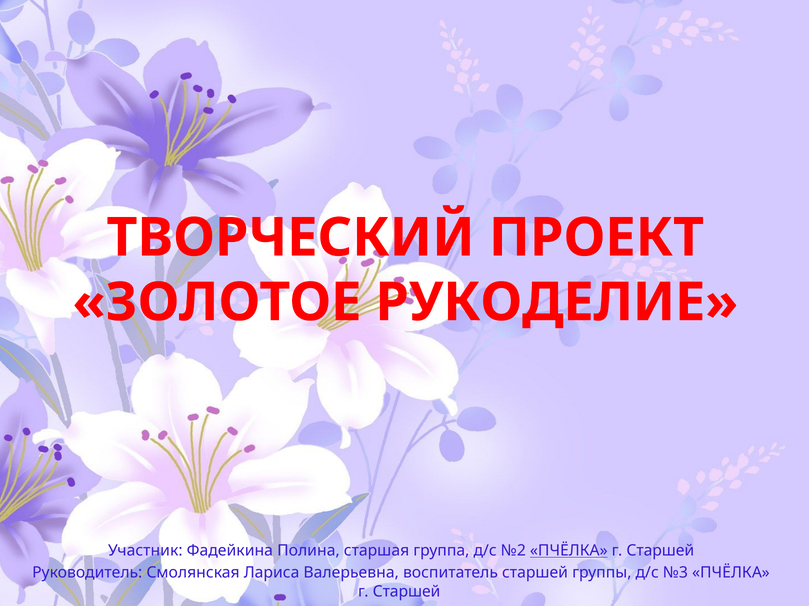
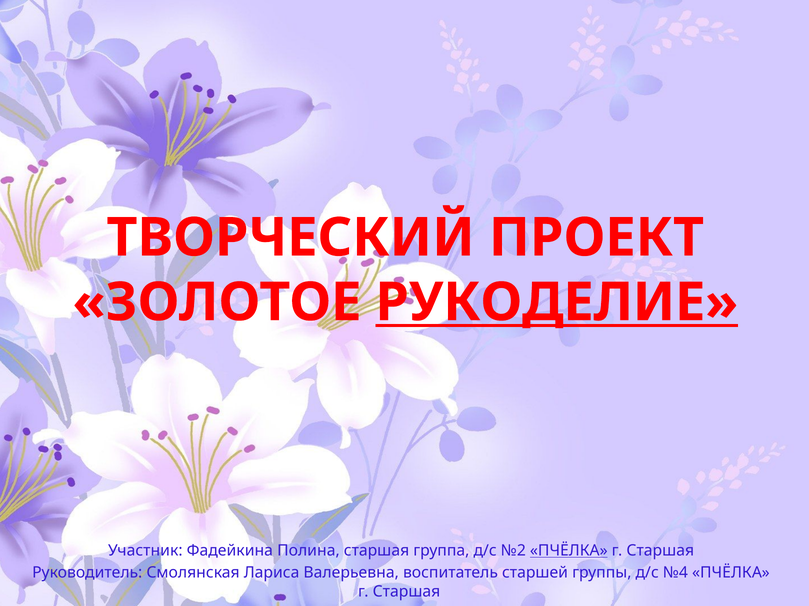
РУКОДЕЛИЕ underline: none -> present (557, 303)
Старшей: Старшей -> Старшая (660, 551)
№3: №3 -> №4 (675, 573)
Старшей: Старшей -> Старшая (406, 592)
